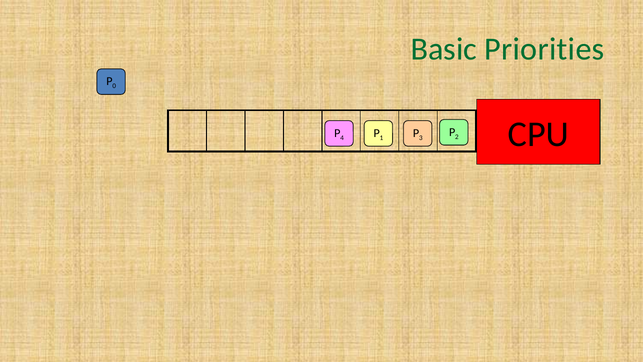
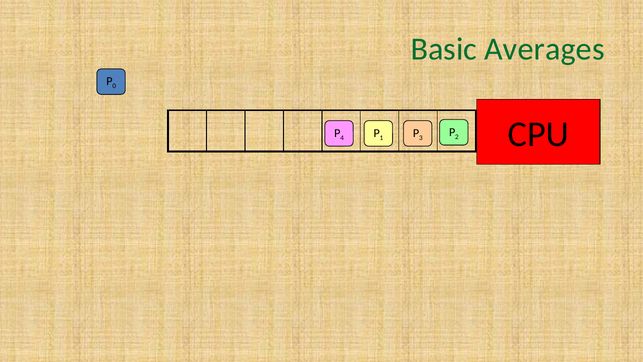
Priorities: Priorities -> Averages (544, 49)
